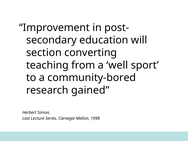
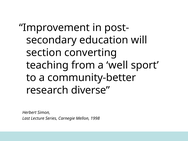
community-bored: community-bored -> community-better (92, 78)
gained: gained -> diverse (90, 90)
